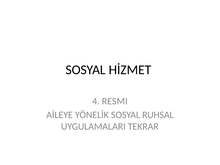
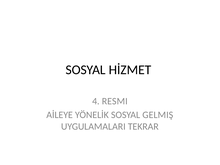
RUHSAL: RUHSAL -> GELMIŞ (158, 115)
